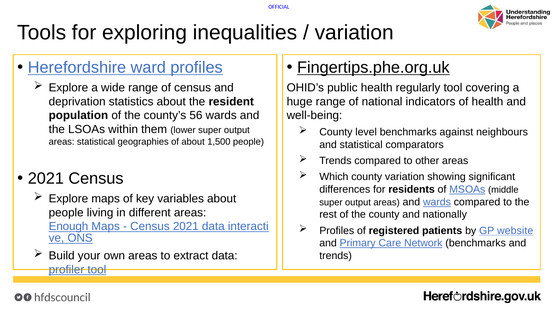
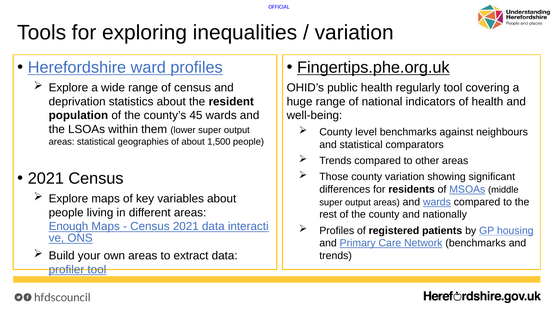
56: 56 -> 45 (196, 115)
Which: Which -> Those (334, 177)
website: website -> housing (515, 230)
